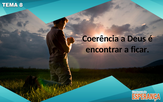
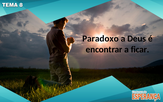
Coerência: Coerência -> Paradoxo (100, 39)
